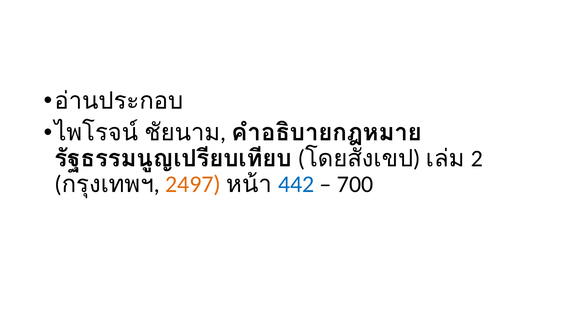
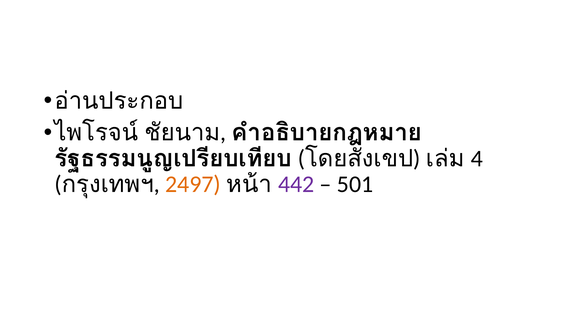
2: 2 -> 4 (477, 158)
442 colour: blue -> purple (296, 184)
700: 700 -> 501 (355, 184)
